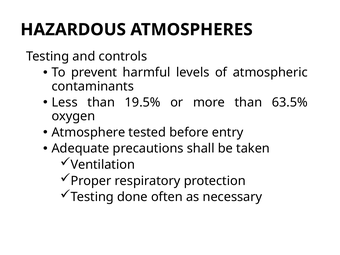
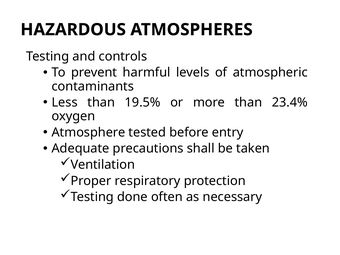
63.5%: 63.5% -> 23.4% (290, 102)
